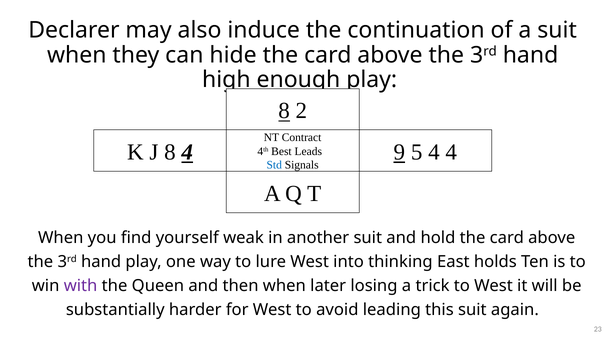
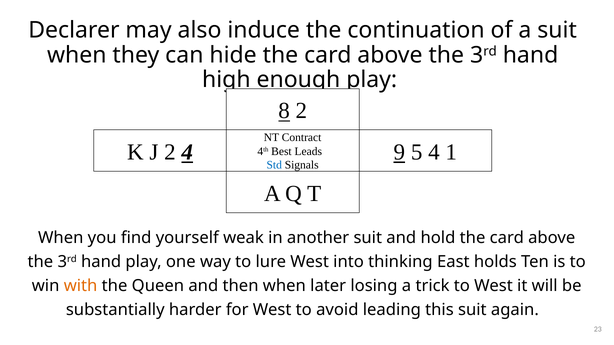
J 8: 8 -> 2 (170, 152)
4 4: 4 -> 1 (451, 152)
with colour: purple -> orange (81, 286)
